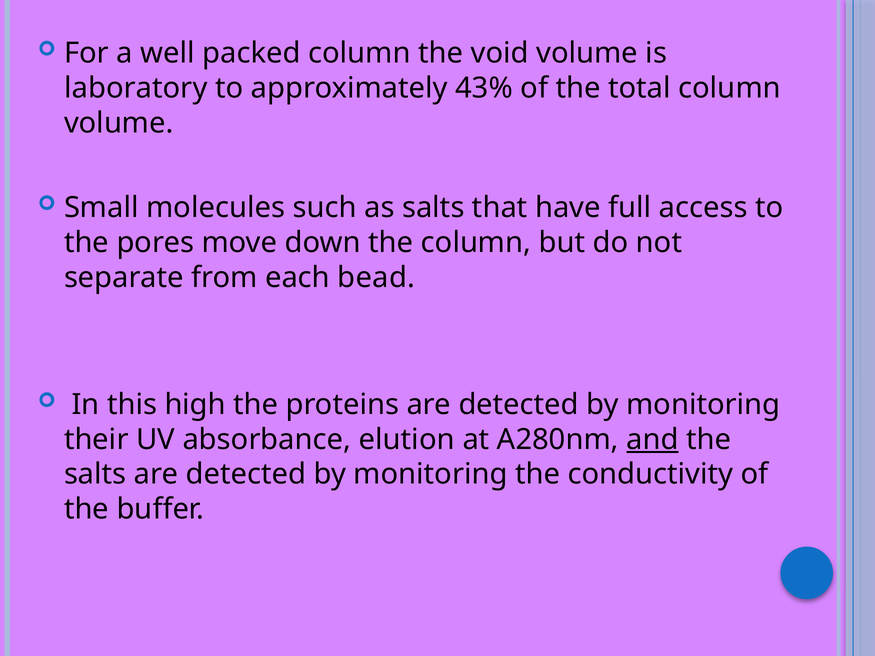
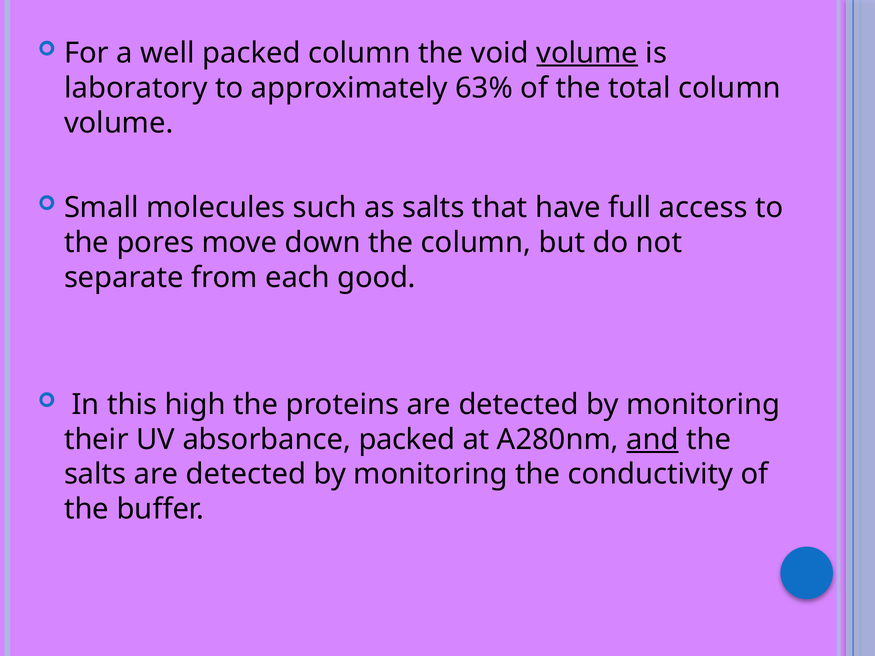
volume underline: none -> present (587, 53)
43%: 43% -> 63% (484, 88)
bead: bead -> good (377, 278)
absorbance elution: elution -> packed (407, 440)
